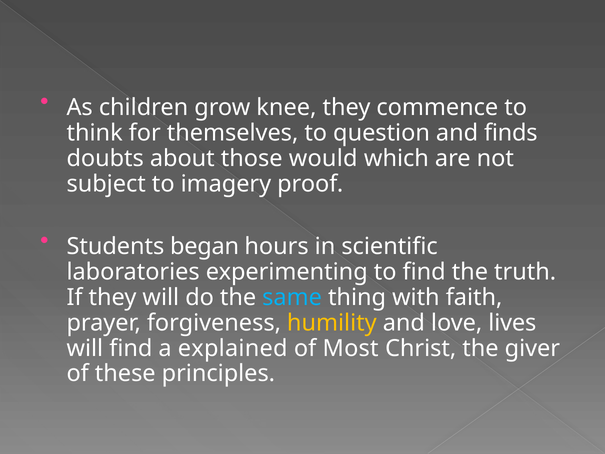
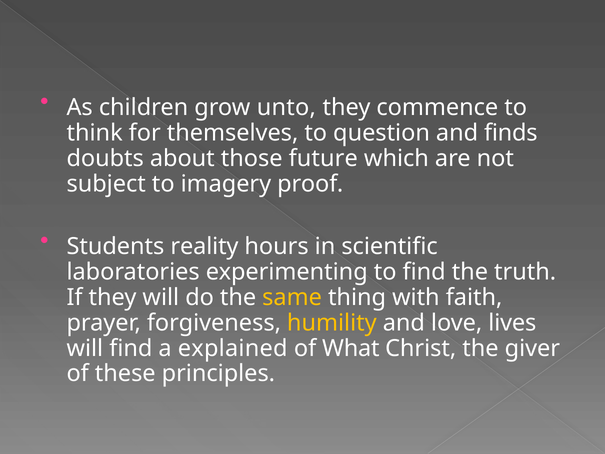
knee: knee -> unto (286, 107)
would: would -> future (323, 158)
began: began -> reality (204, 246)
same colour: light blue -> yellow (292, 297)
Most: Most -> What (351, 348)
